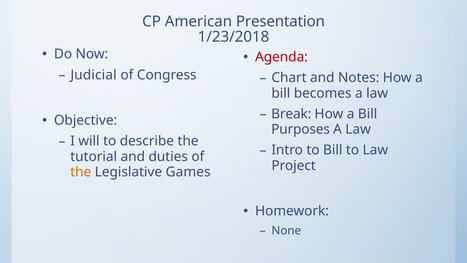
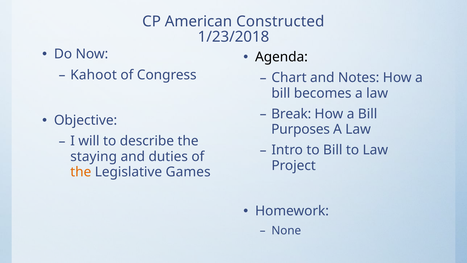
Presentation: Presentation -> Constructed (280, 21)
Agenda colour: red -> black (281, 57)
Judicial: Judicial -> Kahoot (94, 75)
tutorial: tutorial -> staying (94, 156)
